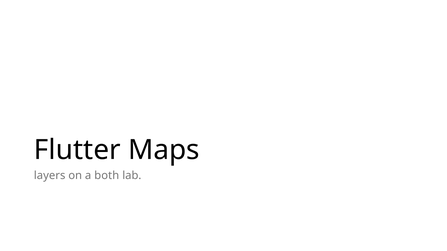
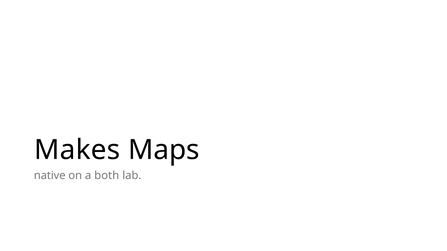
Flutter: Flutter -> Makes (77, 150)
layers: layers -> native (50, 176)
